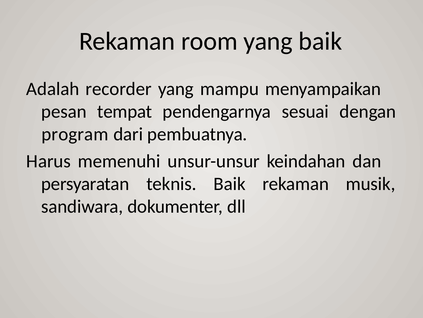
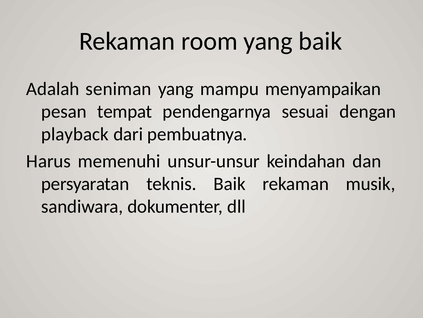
recorder: recorder -> seniman (119, 89)
program: program -> playback (75, 134)
